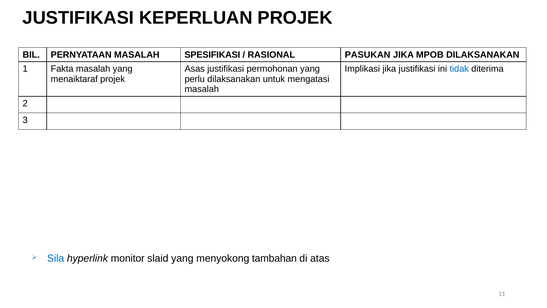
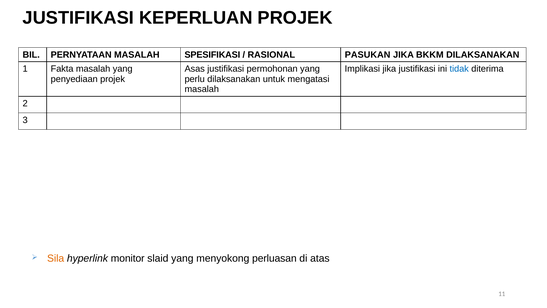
MPOB: MPOB -> BKKM (430, 55)
menaiktaraf: menaiktaraf -> penyediaan (74, 79)
Sila colour: blue -> orange (56, 258)
tambahan: tambahan -> perluasan (274, 258)
